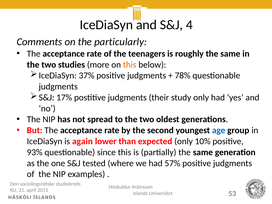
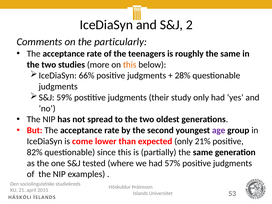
4: 4 -> 2 (189, 25)
37%: 37% -> 66% (87, 76)
78%: 78% -> 28% (183, 76)
17%: 17% -> 59% (64, 97)
age colour: blue -> purple (219, 130)
again: again -> come (82, 141)
10%: 10% -> 21% (203, 141)
93%: 93% -> 82% (35, 152)
